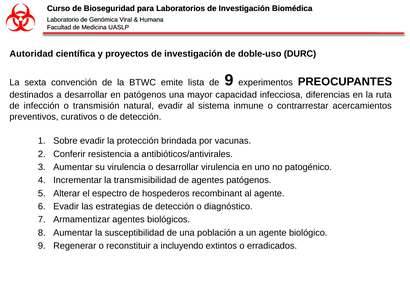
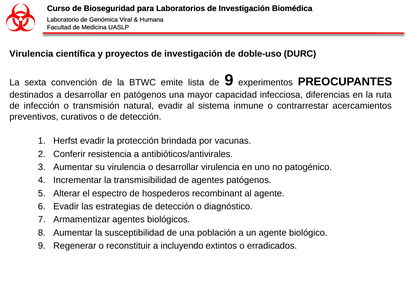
Autoridad: Autoridad -> Virulencia (31, 54)
Sobre: Sobre -> Herfst (65, 141)
